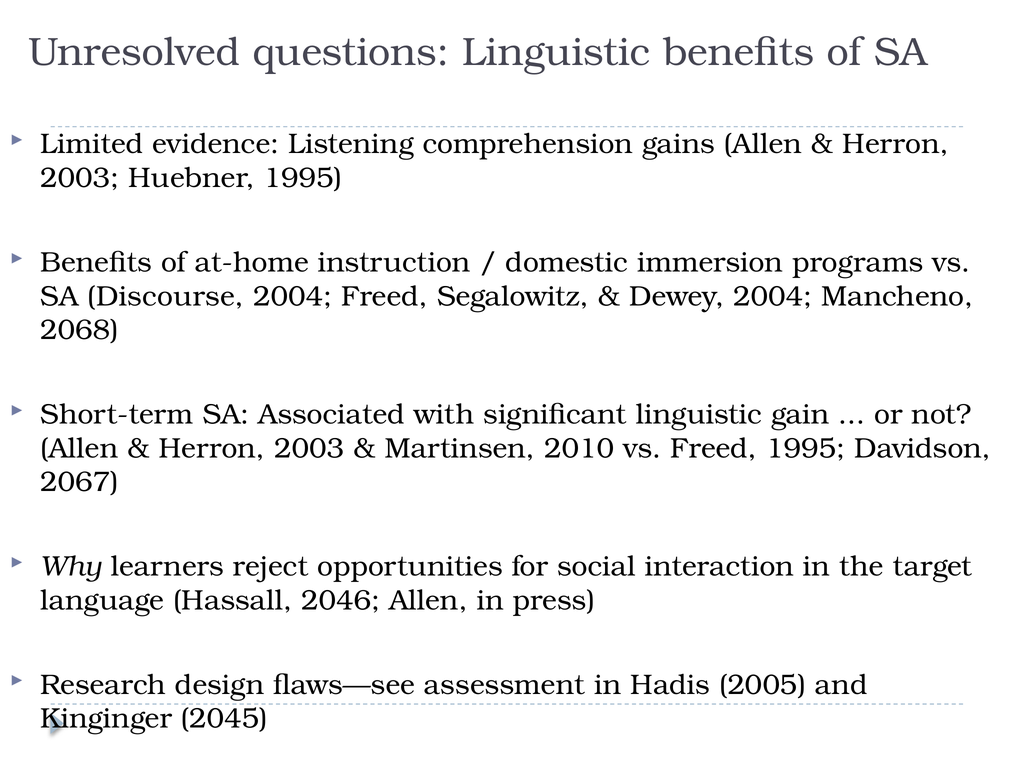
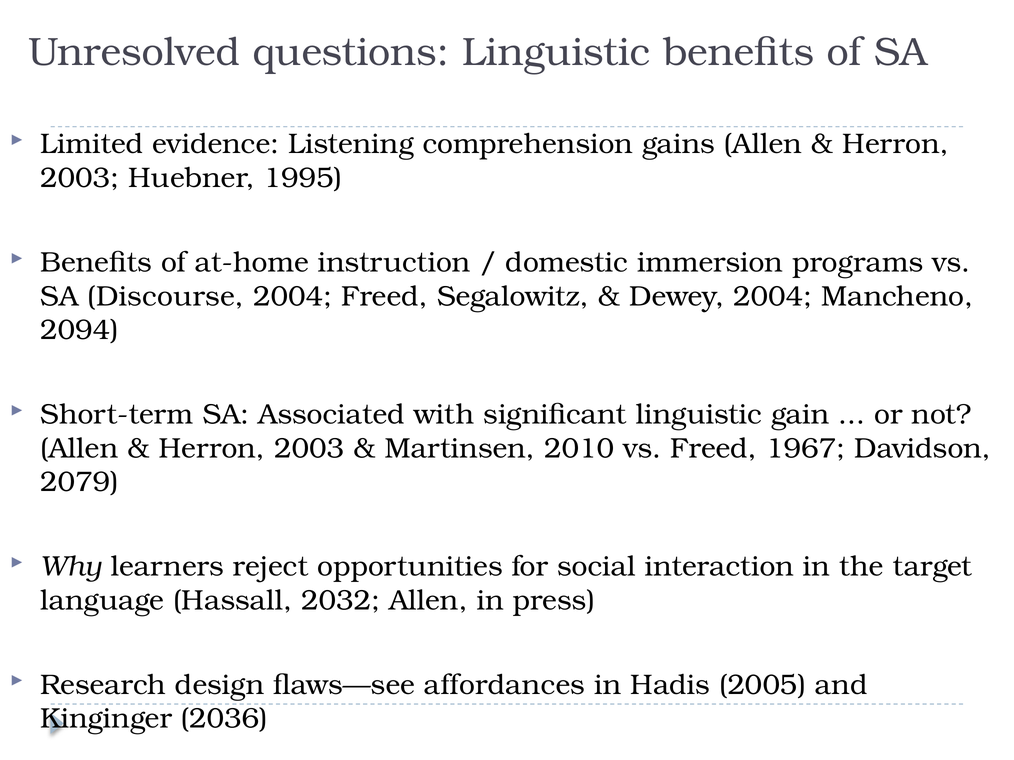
2068: 2068 -> 2094 (80, 330)
Freed 1995: 1995 -> 1967 (806, 449)
2067: 2067 -> 2079 (80, 482)
2046: 2046 -> 2032 (341, 601)
assessment: assessment -> affordances (505, 685)
2045: 2045 -> 2036 (224, 719)
